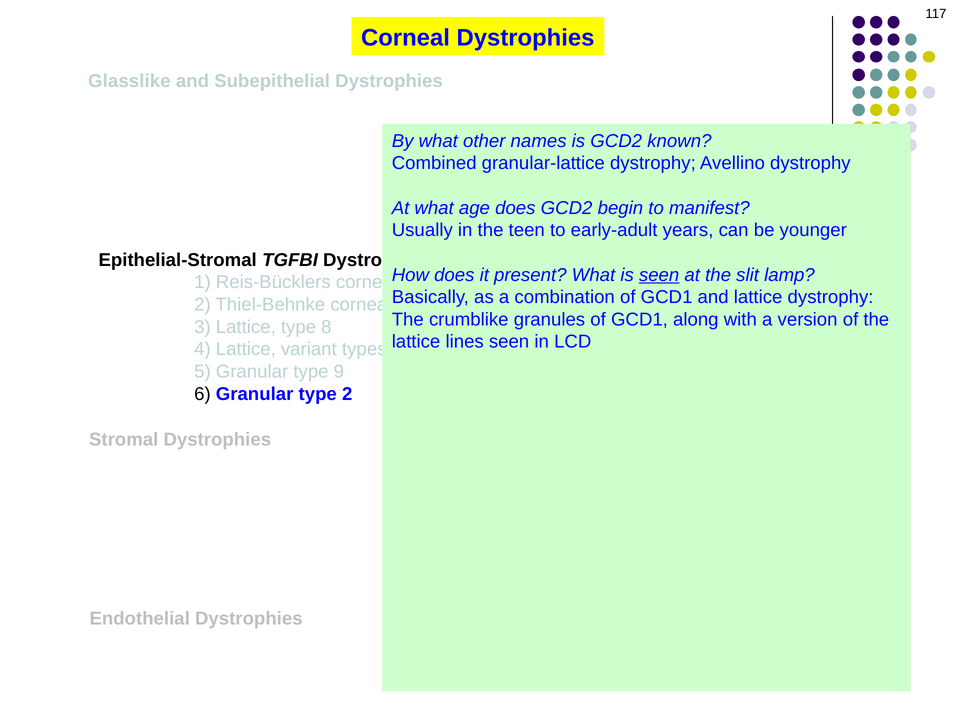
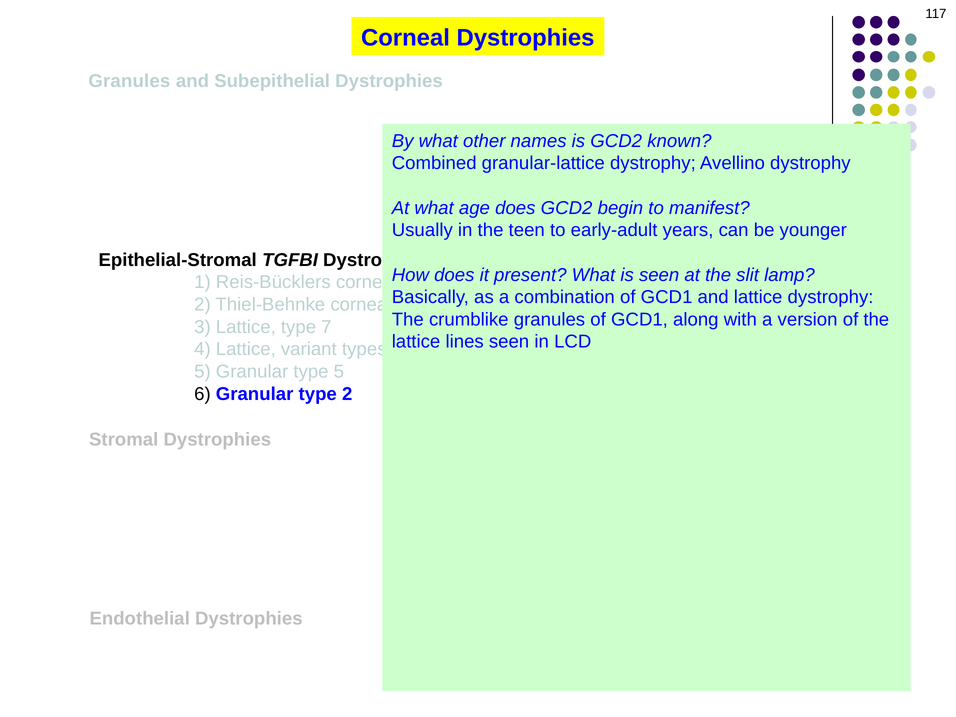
Glasslike: Glasslike -> Granules (129, 81)
seen underline: present -> none (659, 275)
8: 8 -> 7 (326, 327)
type 9: 9 -> 5 (339, 372)
